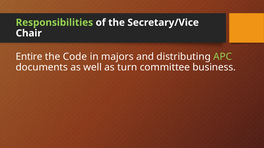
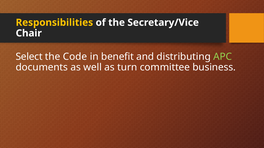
Responsibilities colour: light green -> yellow (54, 23)
Entire: Entire -> Select (29, 57)
majors: majors -> benefit (117, 57)
